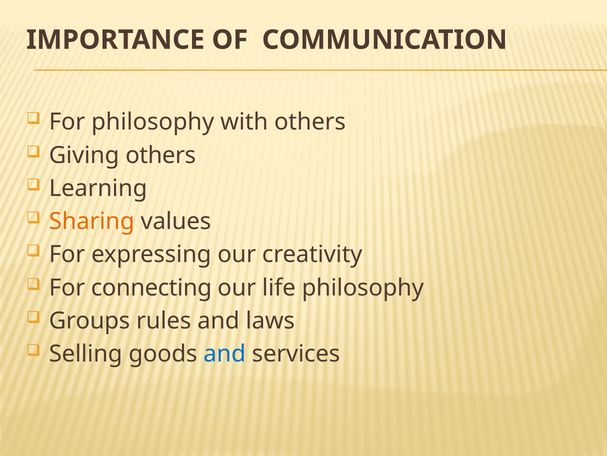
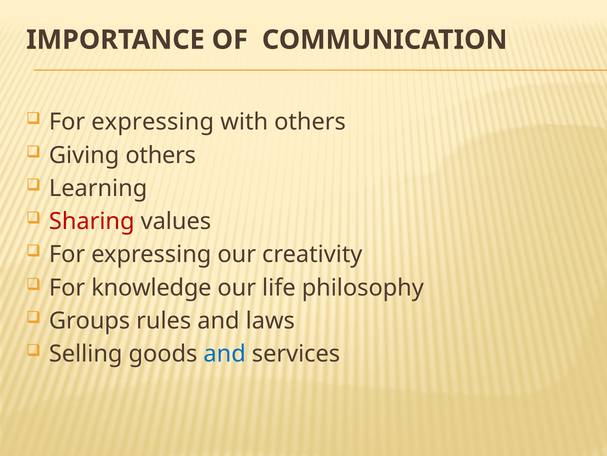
philosophy: philosophy -> expressing (153, 122)
Sharing colour: orange -> red (92, 221)
connecting: connecting -> knowledge (151, 287)
